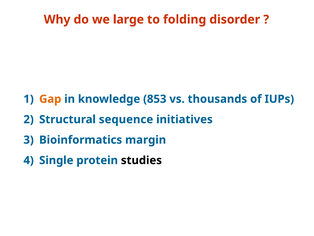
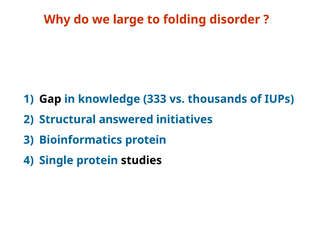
Gap colour: orange -> black (50, 99)
853: 853 -> 333 (155, 99)
sequence: sequence -> answered (126, 119)
Bioinformatics margin: margin -> protein (146, 140)
